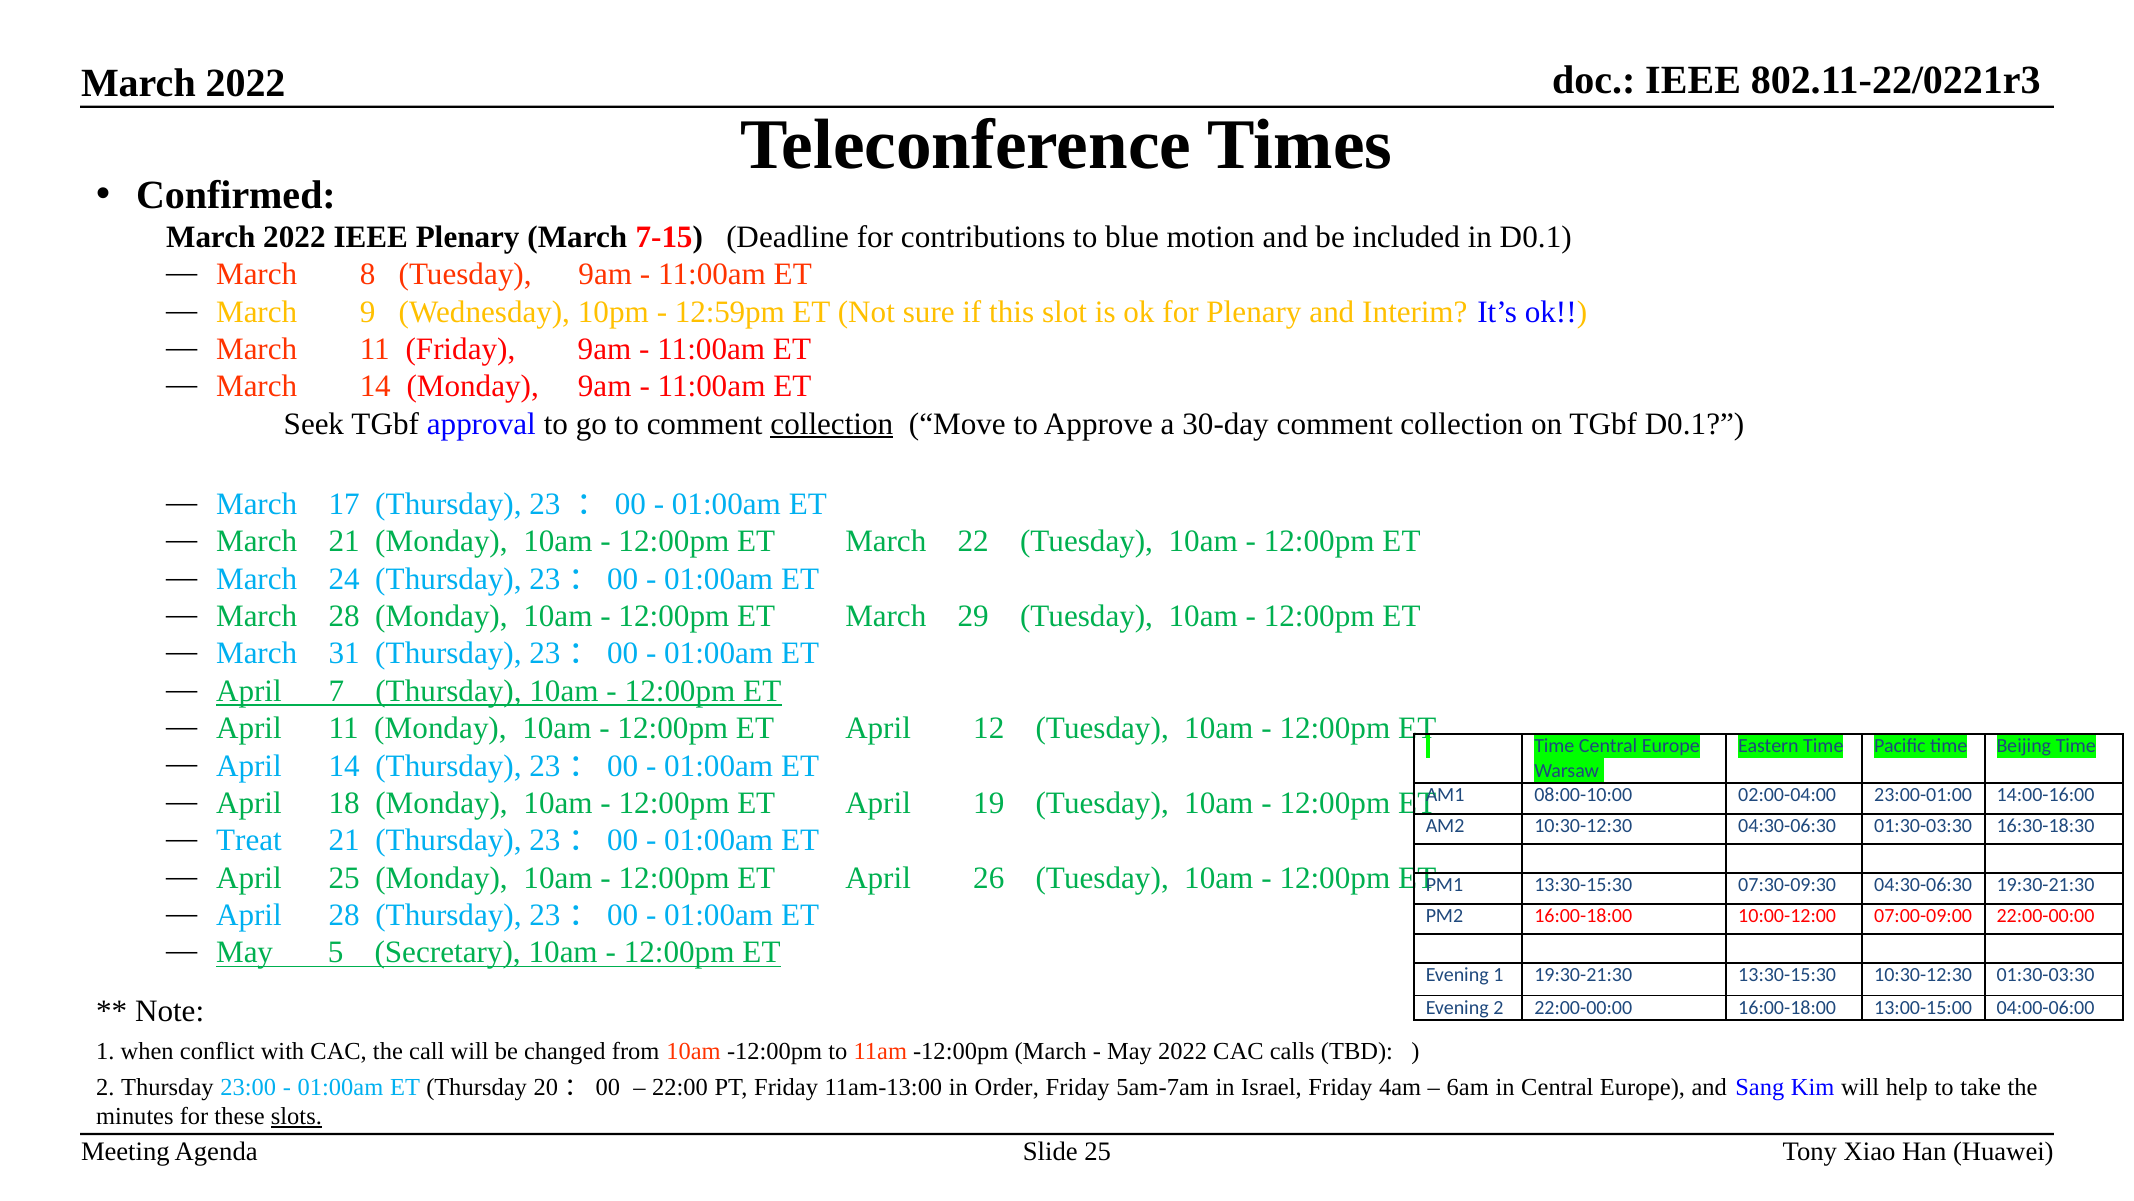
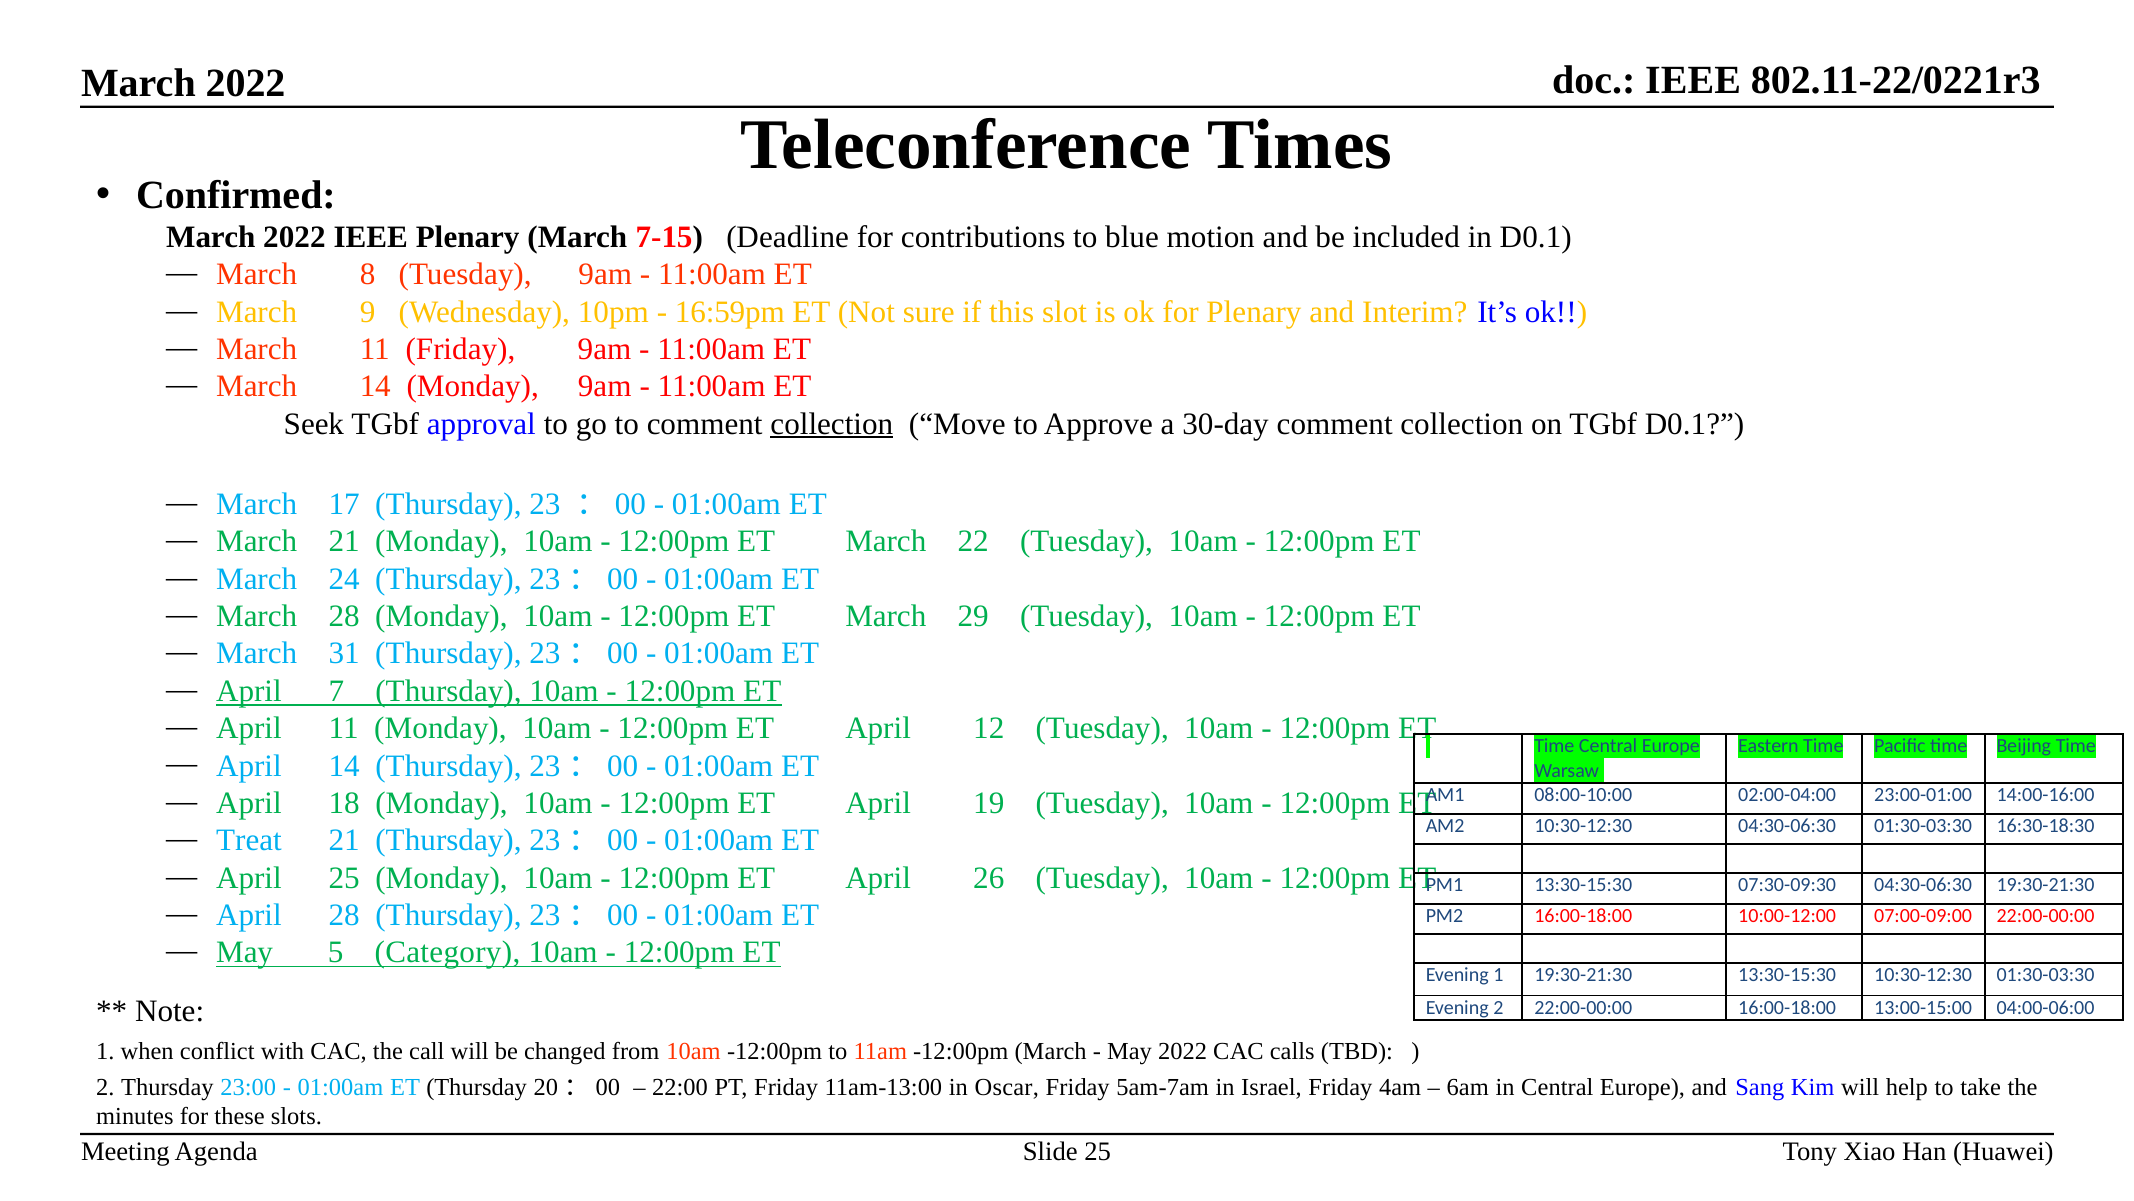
12:59pm: 12:59pm -> 16:59pm (730, 312)
Secretary: Secretary -> Category (447, 952)
Order: Order -> Oscar (1007, 1086)
slots underline: present -> none (296, 1116)
